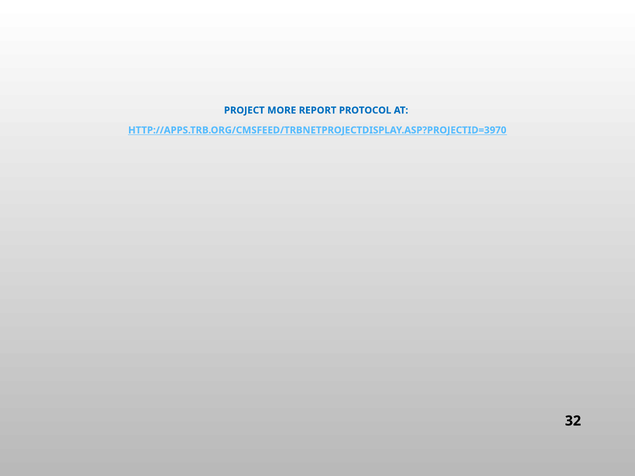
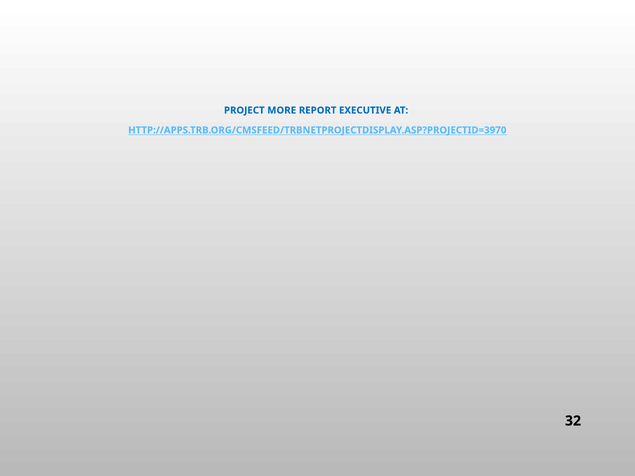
PROTOCOL: PROTOCOL -> EXECUTIVE (365, 110)
